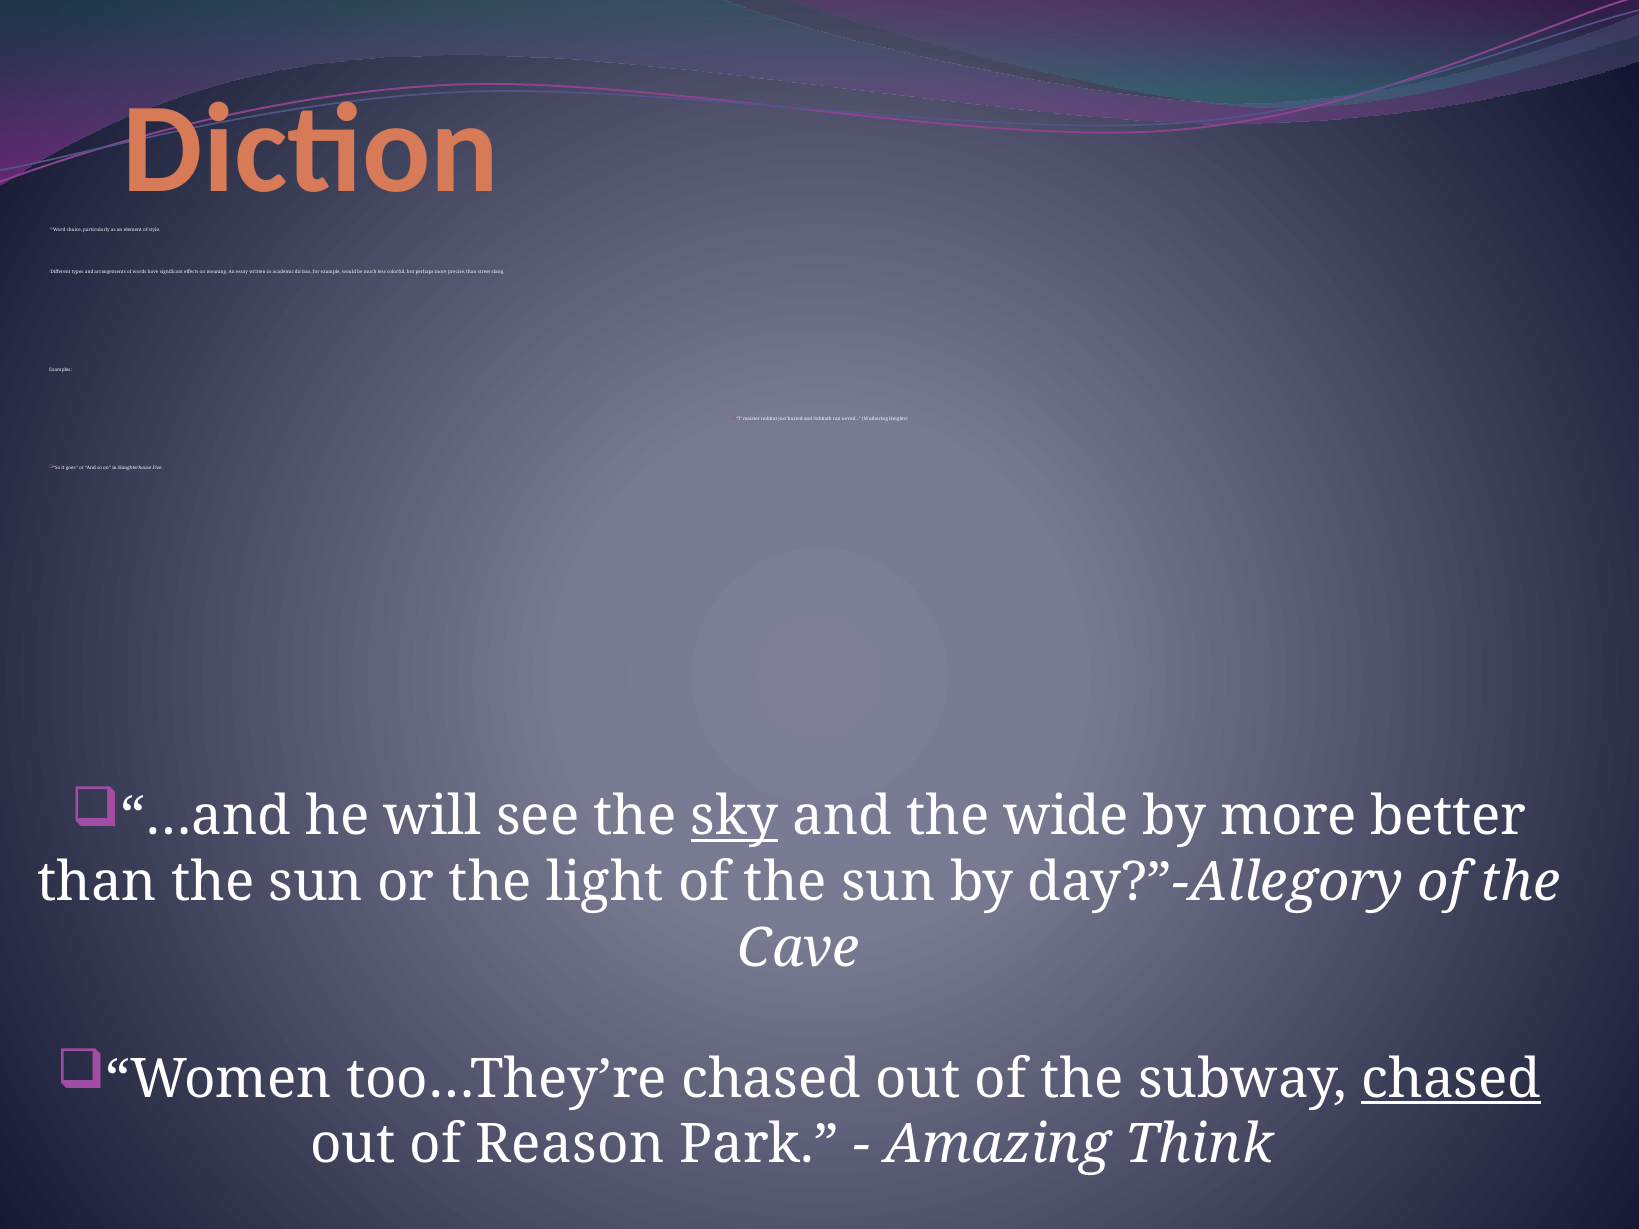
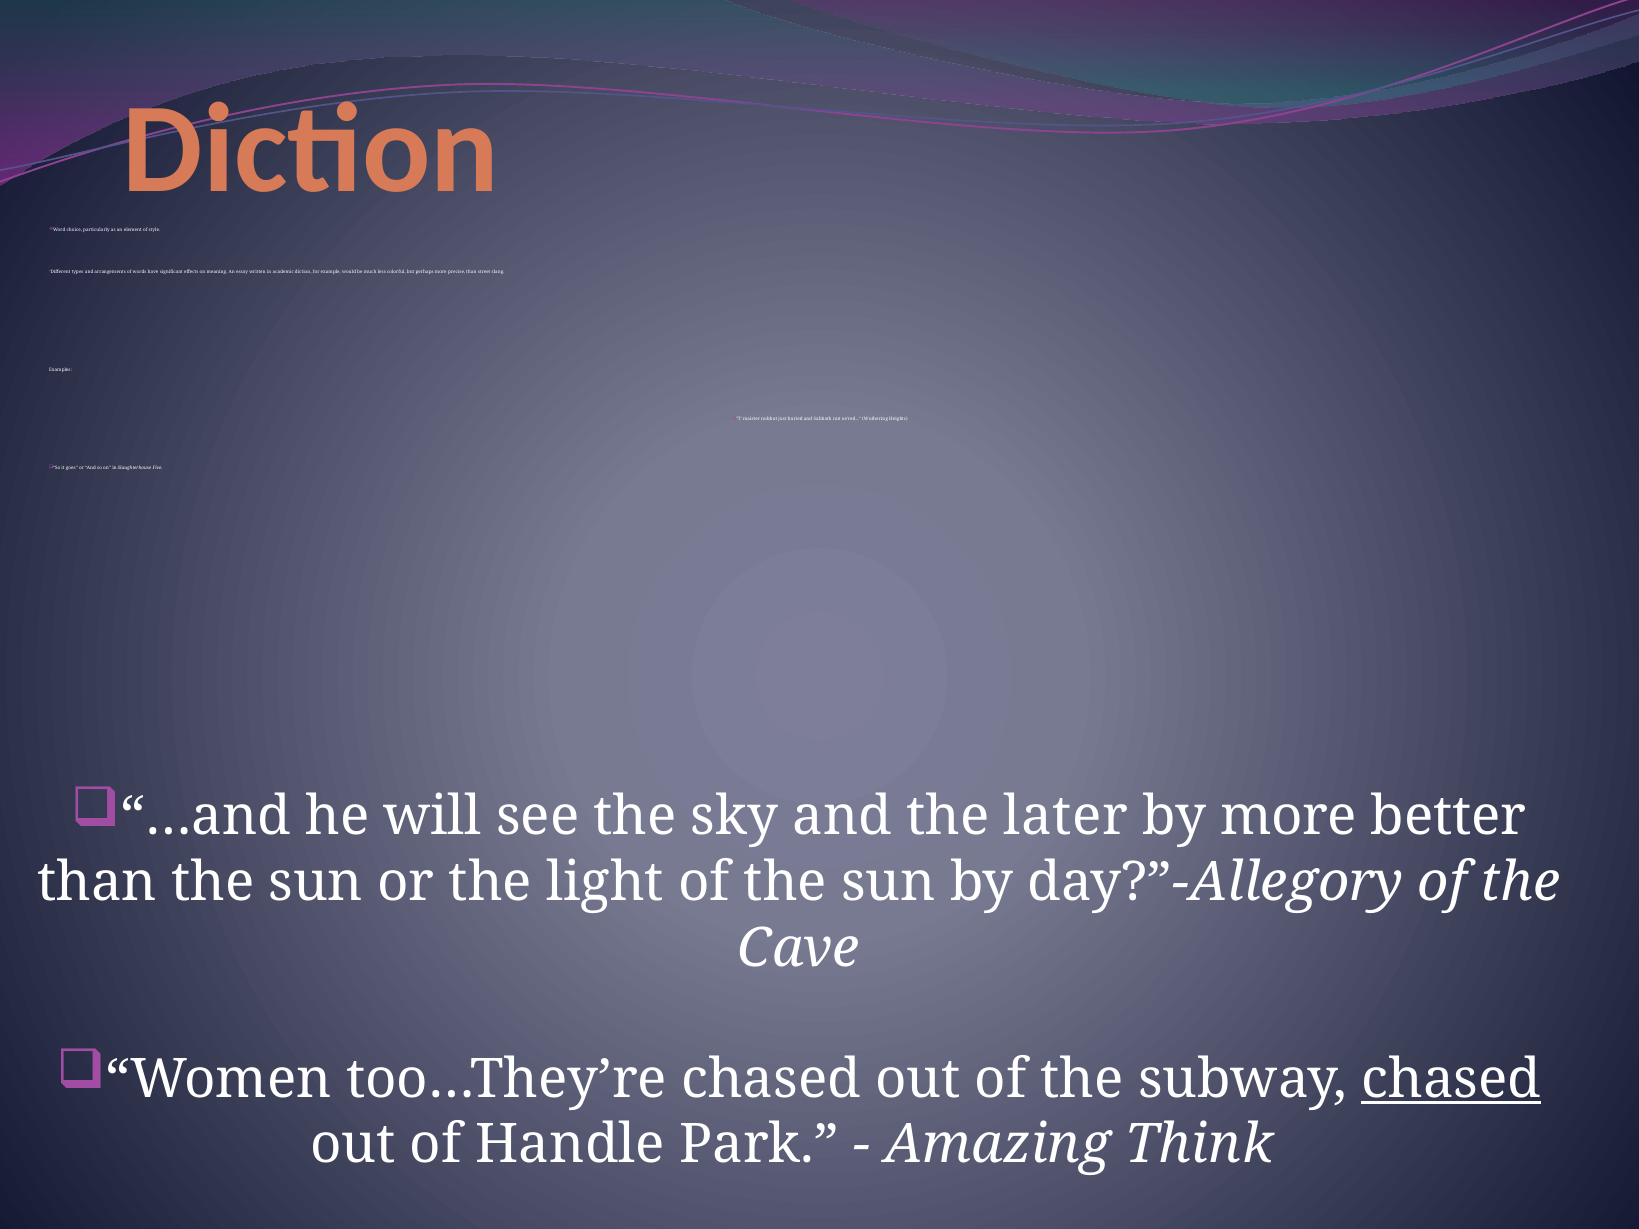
sky underline: present -> none (735, 817)
wide: wide -> later (1066, 817)
Reason: Reason -> Handle (570, 1145)
